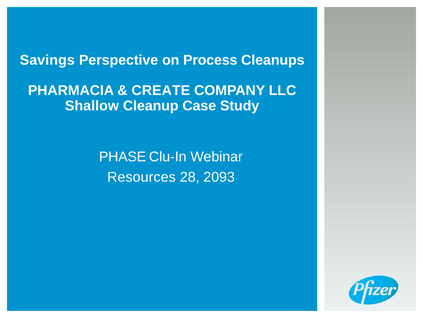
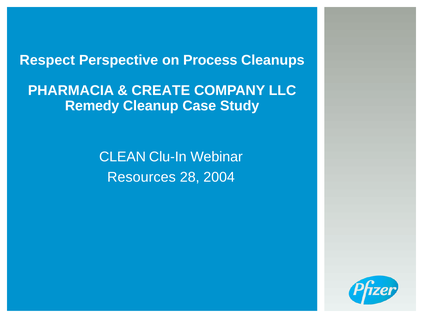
Savings: Savings -> Respect (47, 60)
Shallow: Shallow -> Remedy (92, 106)
PHASE: PHASE -> CLEAN (123, 156)
2093: 2093 -> 2004 (219, 177)
